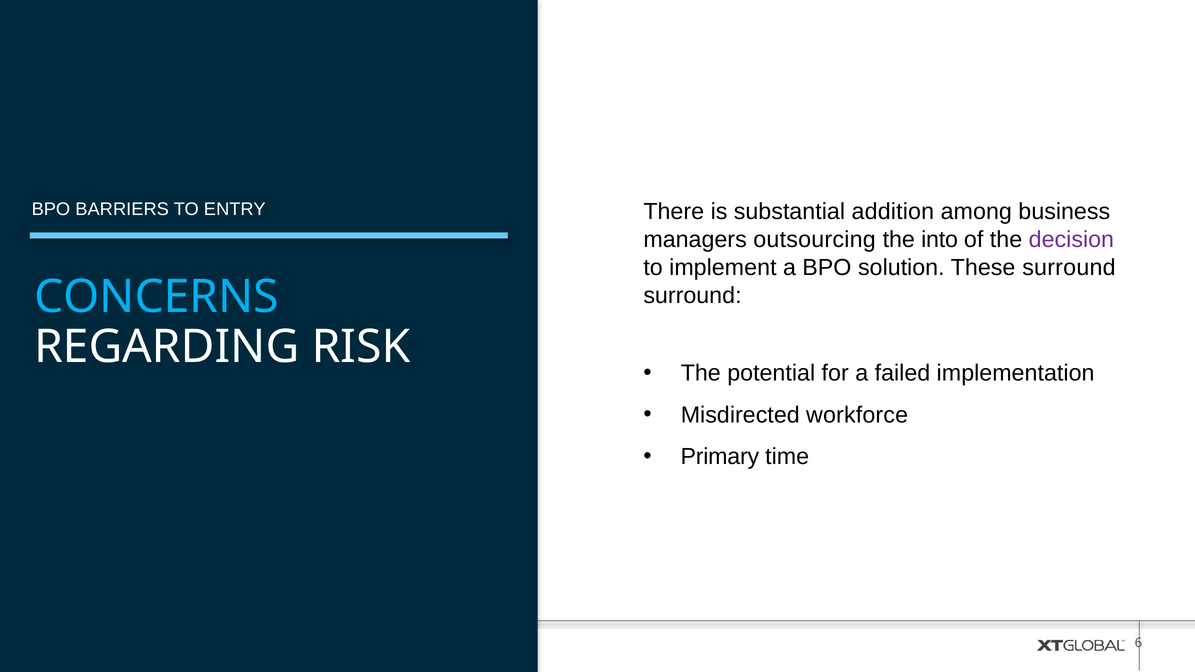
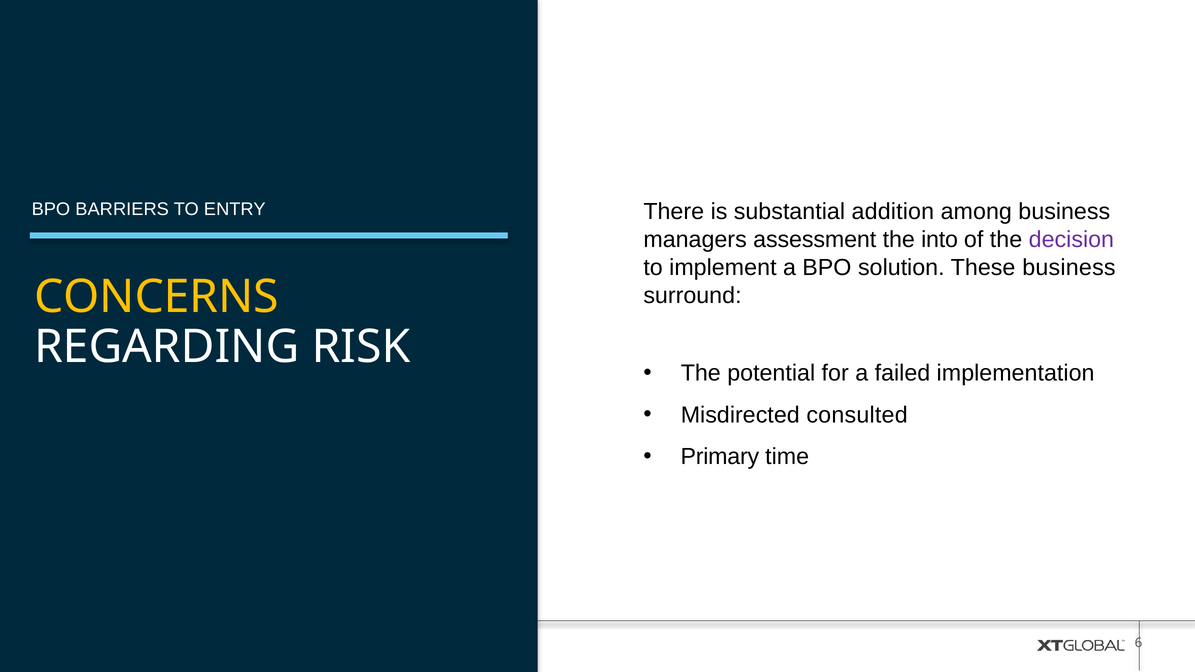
outsourcing: outsourcing -> assessment (815, 240)
These surround: surround -> business (1069, 268)
CONCERNS colour: light blue -> yellow (156, 297)
workforce: workforce -> consulted (857, 415)
